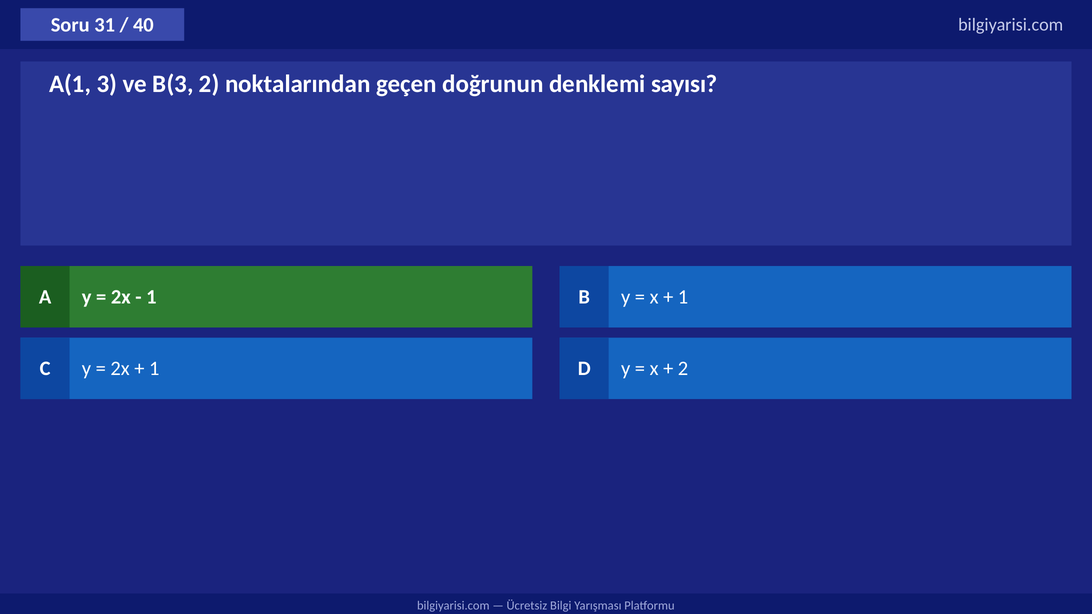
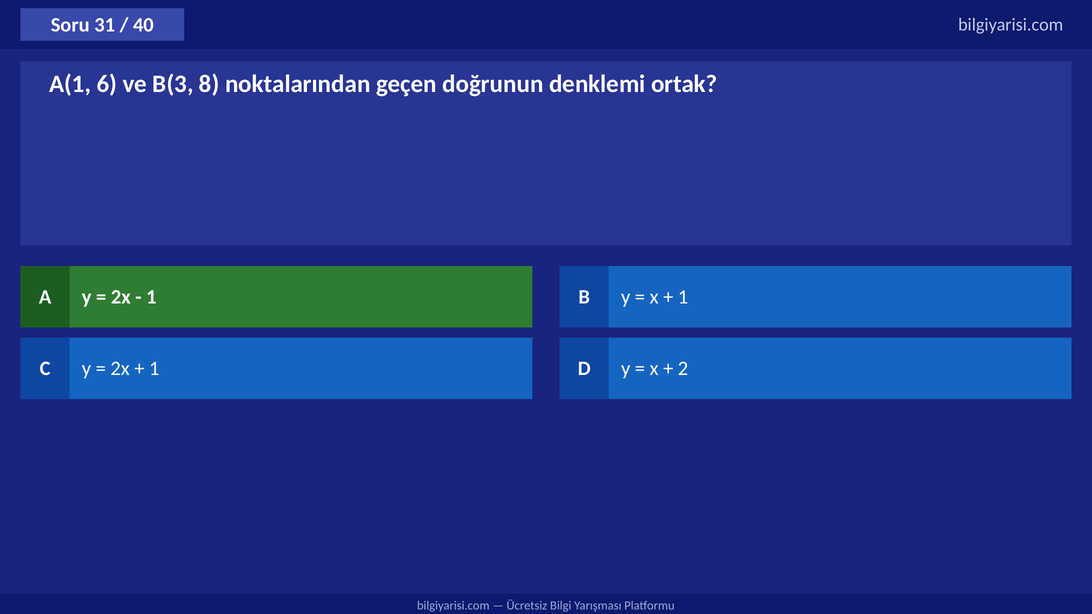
3: 3 -> 6 (107, 84)
B(3 2: 2 -> 8 (209, 84)
sayısı: sayısı -> ortak (684, 84)
